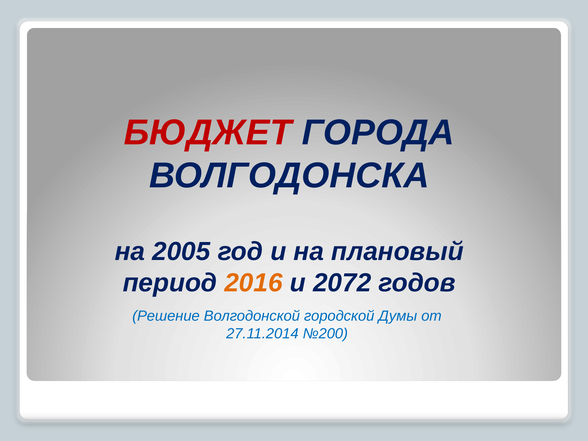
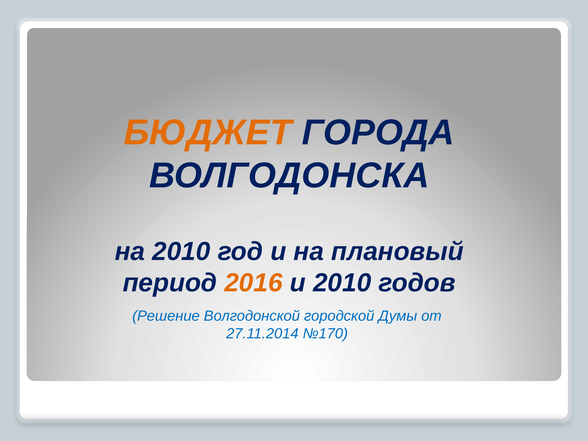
БЮДЖЕТ colour: red -> orange (208, 133)
на 2005: 2005 -> 2010 (181, 251)
и 2072: 2072 -> 2010 (342, 283)
№200: №200 -> №170 (325, 334)
